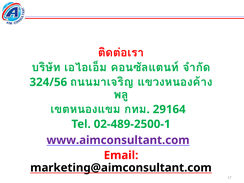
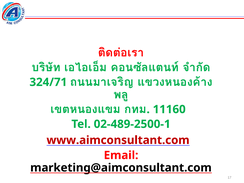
324/56: 324/56 -> 324/71 (48, 82)
29164: 29164 -> 11160 (169, 109)
www.aimconsultant.com colour: purple -> red (118, 140)
